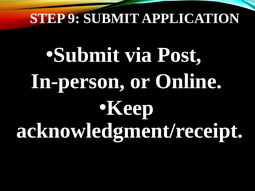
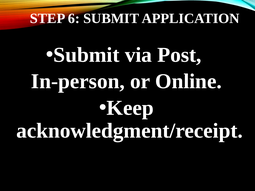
9: 9 -> 6 (74, 18)
